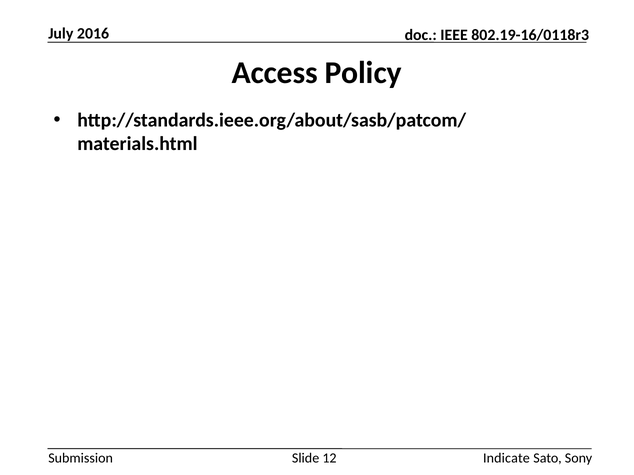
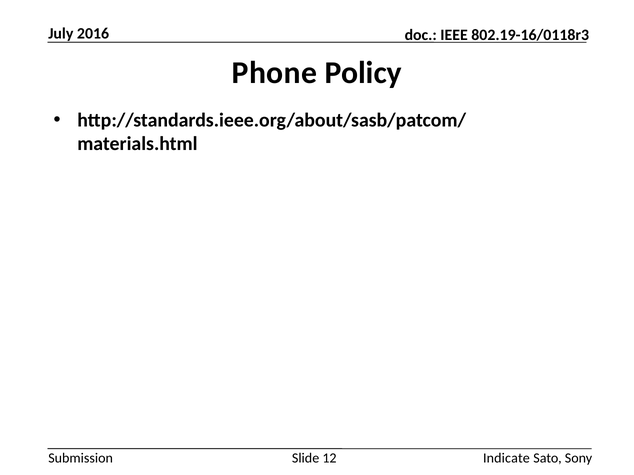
Access: Access -> Phone (275, 73)
